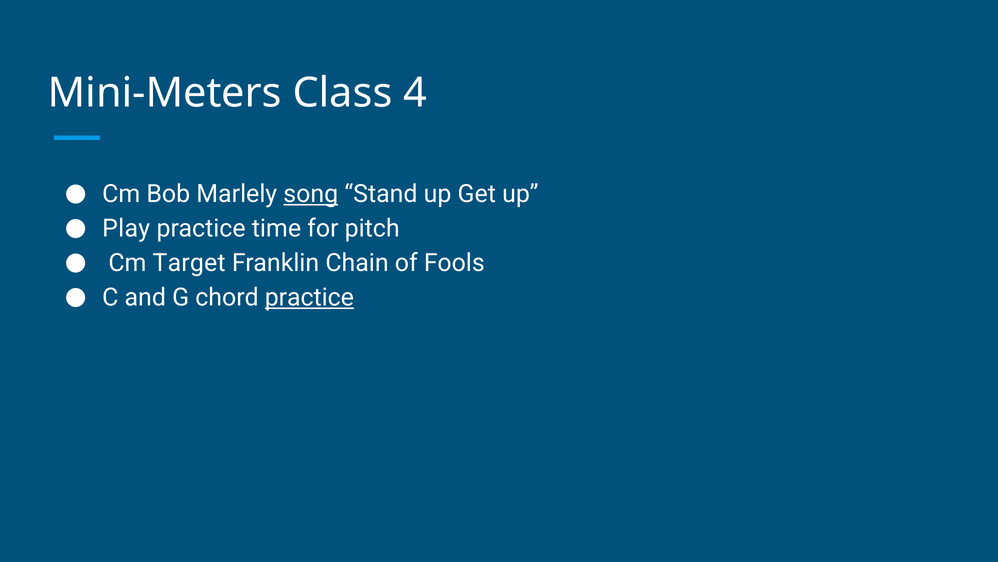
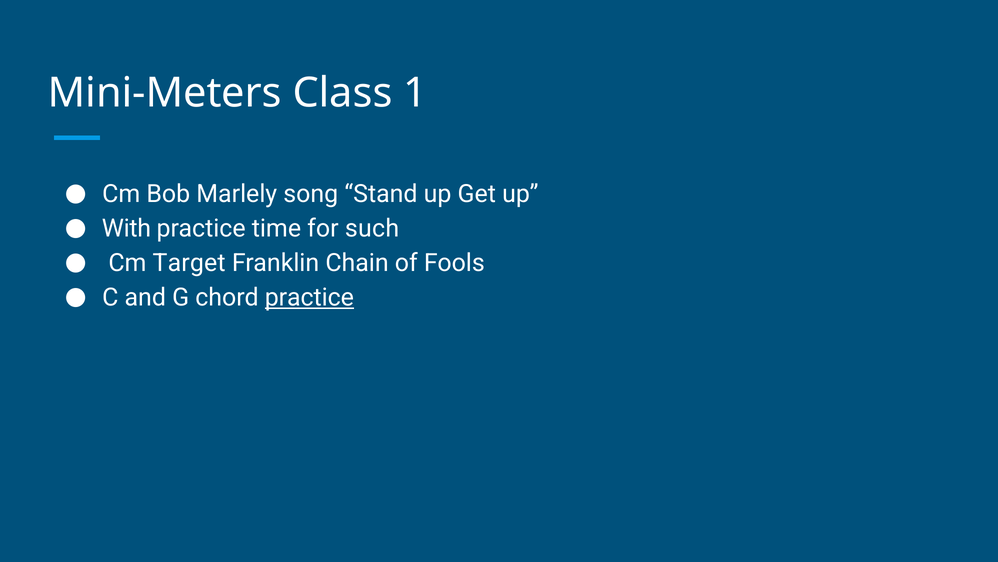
4: 4 -> 1 (415, 93)
song underline: present -> none (311, 194)
Play: Play -> With (126, 228)
pitch: pitch -> such (372, 228)
